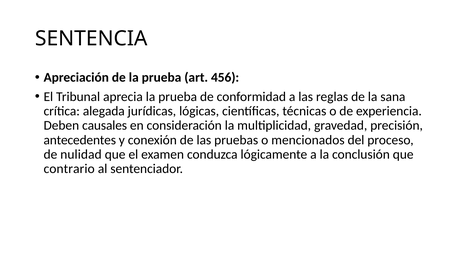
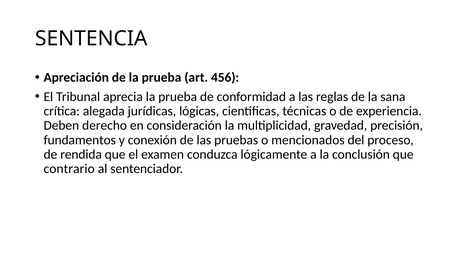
causales: causales -> derecho (105, 126)
antecedentes: antecedentes -> fundamentos (80, 140)
nulidad: nulidad -> rendida (81, 155)
